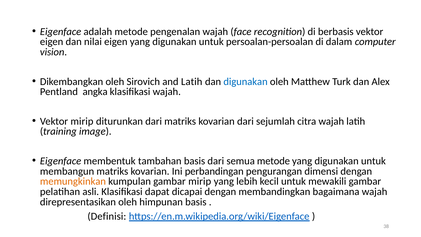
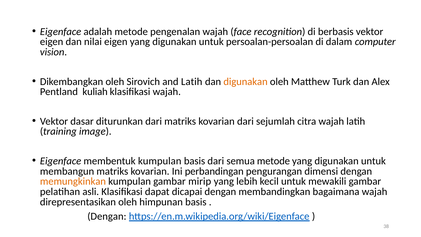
digunakan colour: blue -> orange (246, 81)
angka: angka -> kuliah (95, 92)
Vektor mirip: mirip -> dasar (82, 121)
membentuk tambahan: tambahan -> kumpulan (160, 161)
Definisi: Definisi -> Dengan (107, 216)
